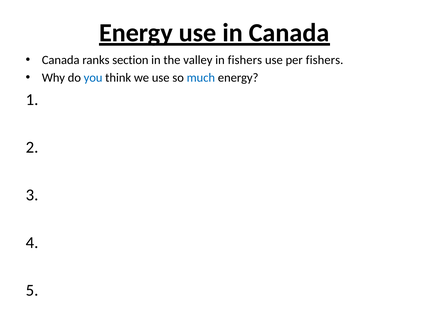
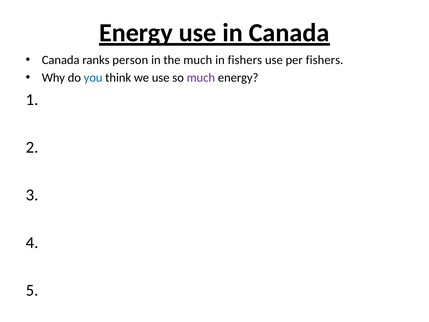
section: section -> person (130, 60)
the valley: valley -> much (198, 60)
much colour: blue -> purple (201, 78)
